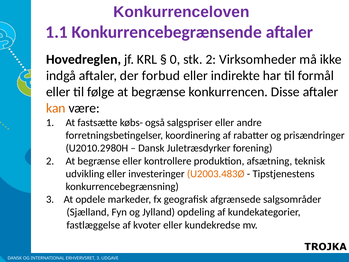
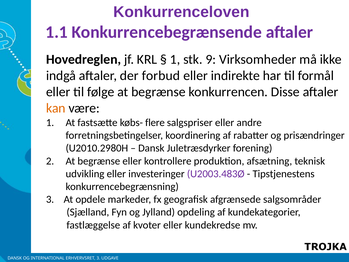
0: 0 -> 1 (175, 59)
stk 2: 2 -> 9 (211, 59)
også: også -> flere (155, 122)
U2003.483Ø colour: orange -> purple (216, 174)
